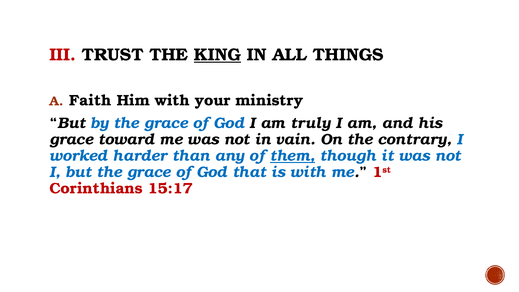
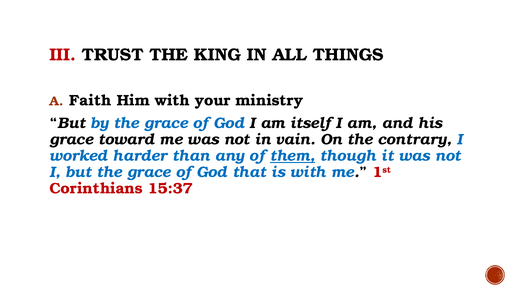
KING underline: present -> none (217, 55)
truly: truly -> itself (311, 123)
15:17: 15:17 -> 15:37 (170, 189)
